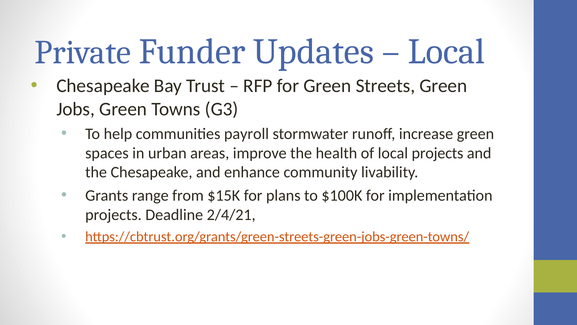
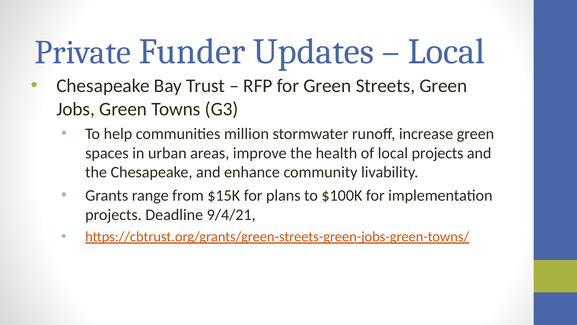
payroll: payroll -> million (246, 134)
2/4/21: 2/4/21 -> 9/4/21 (231, 214)
